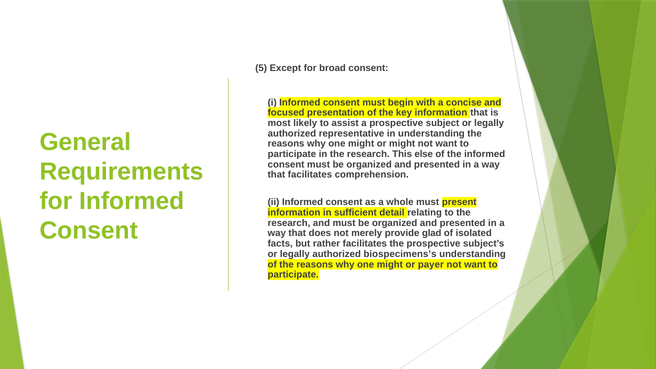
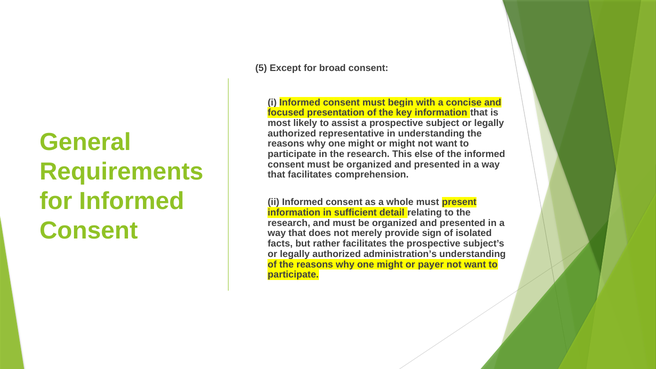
glad: glad -> sign (432, 233)
biospecimens’s: biospecimens’s -> administration’s (400, 254)
